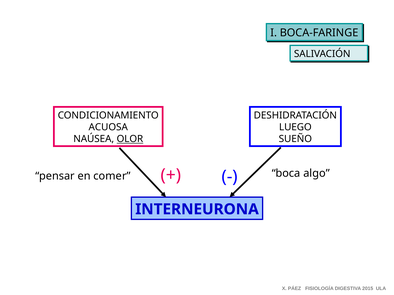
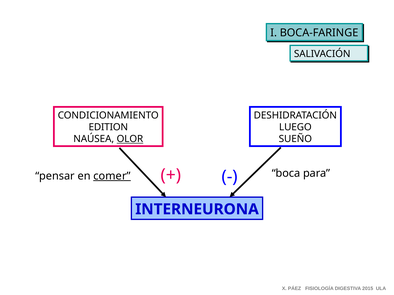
ACUOSA: ACUOSA -> EDITION (108, 127)
comer underline: none -> present (112, 176)
algo: algo -> para (317, 173)
